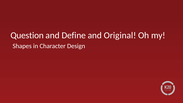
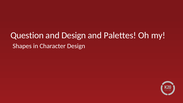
and Define: Define -> Design (74, 35)
Original: Original -> Palettes (120, 35)
